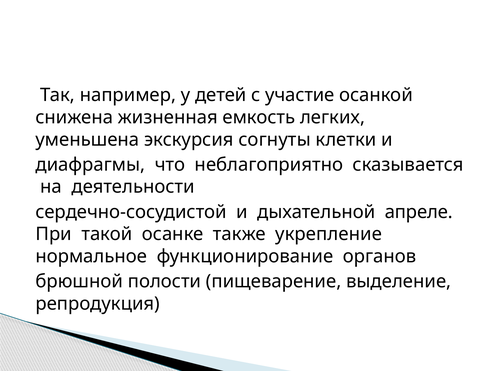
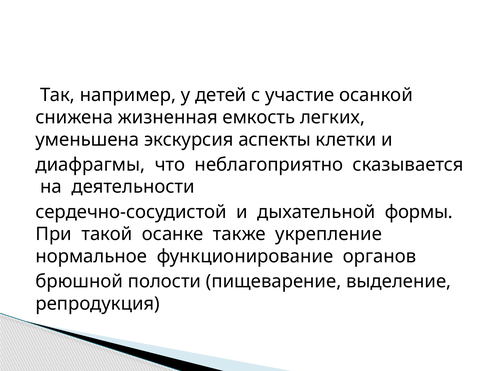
согнуты: согнуты -> аспекты (275, 139)
апреле: апреле -> формы (419, 212)
